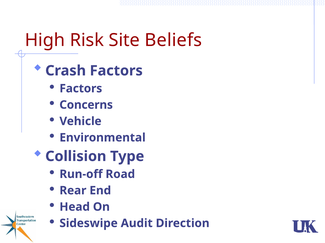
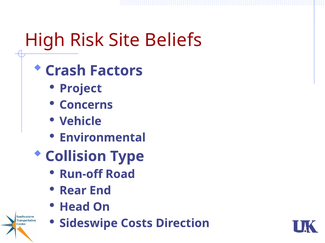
Factors: Factors -> Project (81, 89)
Audit: Audit -> Costs (137, 224)
